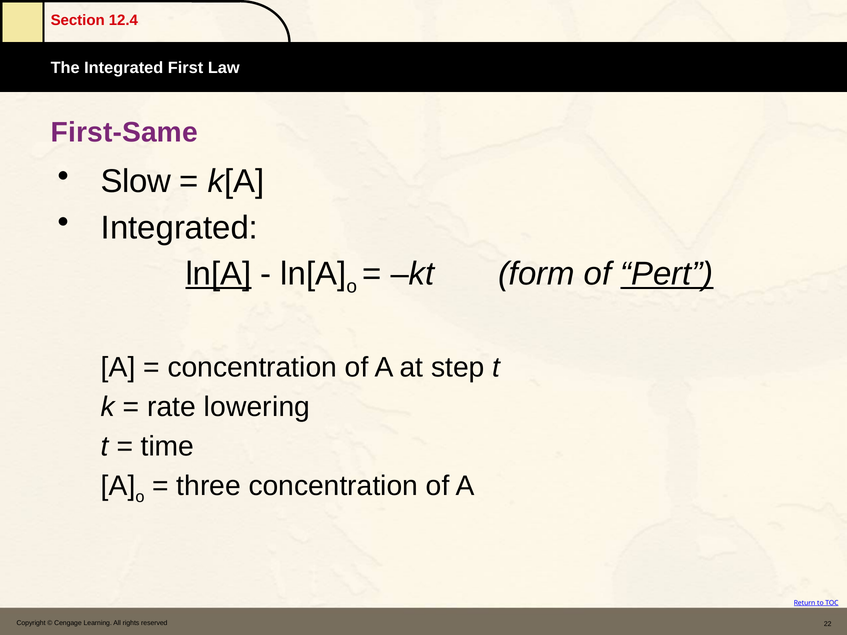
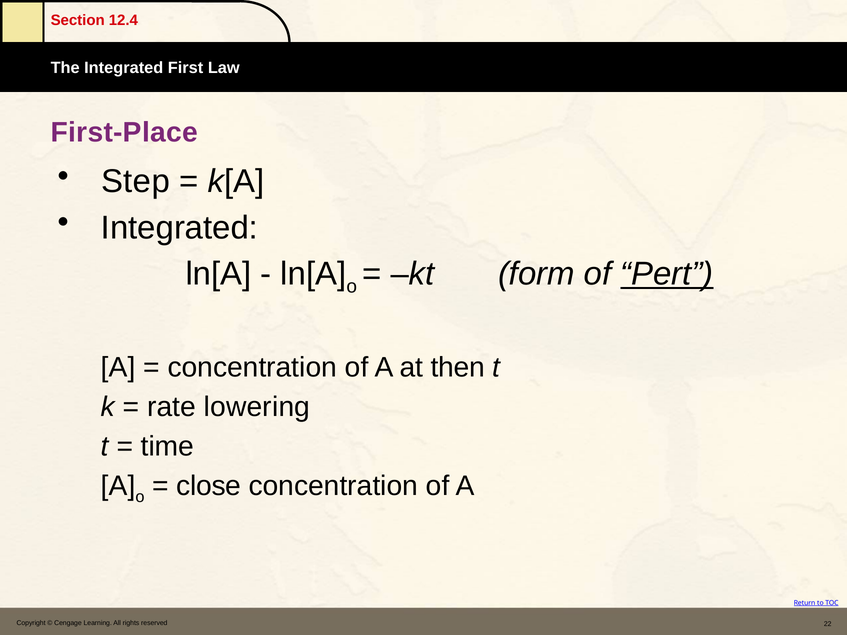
First-Same: First-Same -> First-Place (124, 133)
Slow: Slow -> Step (136, 182)
ln[A underline: present -> none (219, 274)
step: step -> then (458, 368)
three: three -> close (209, 486)
